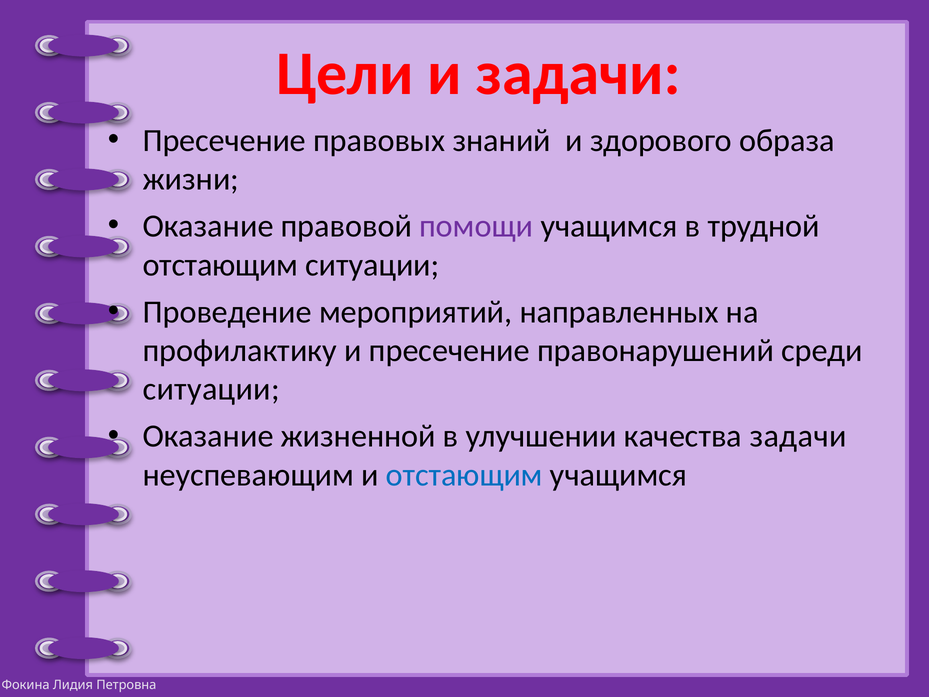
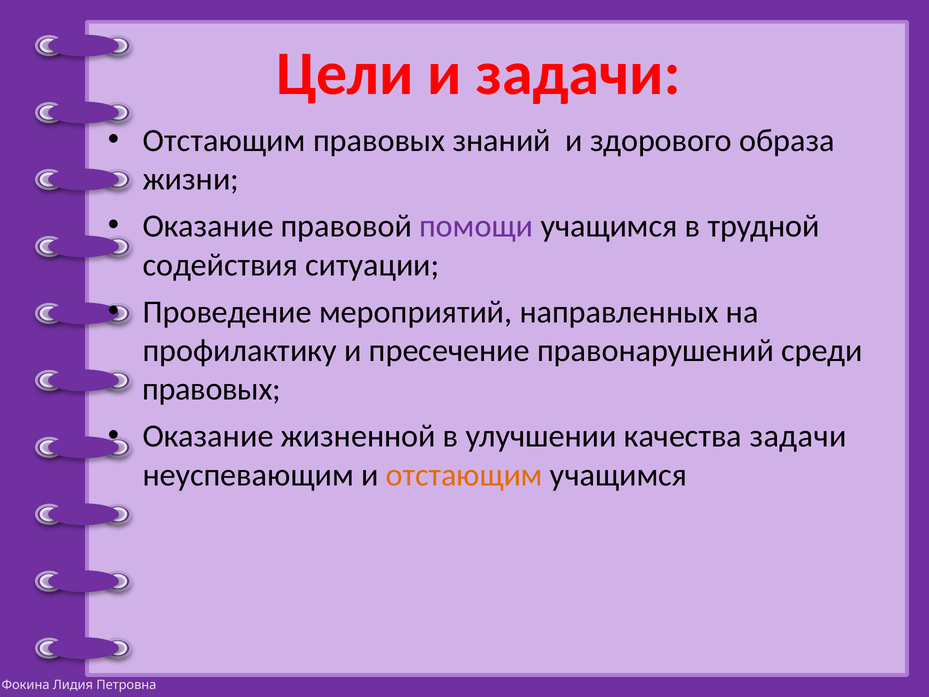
Пресечение: Пресечение -> Отстающим (224, 140)
отстающим: отстающим -> содействия (220, 265)
ситуации: ситуации -> правовых (212, 389)
отстающим colour: blue -> orange (464, 475)
